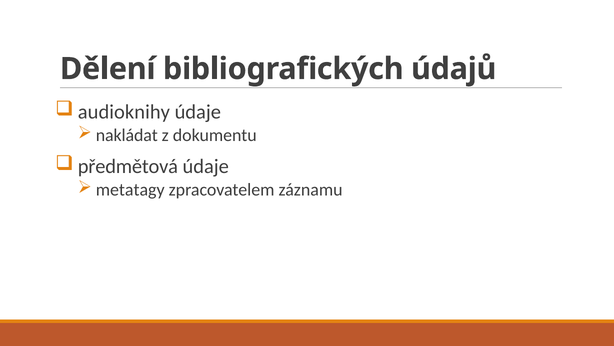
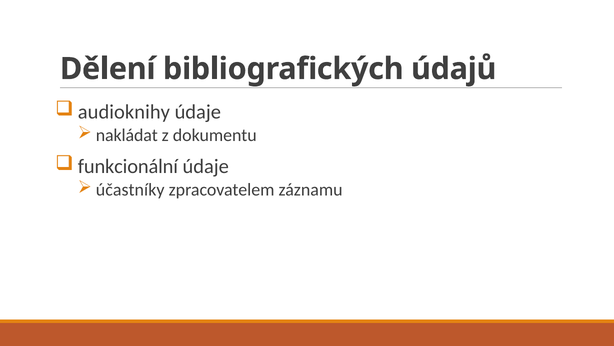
předmětová: předmětová -> funkcionální (128, 166)
metatagy: metatagy -> účastníky (130, 189)
